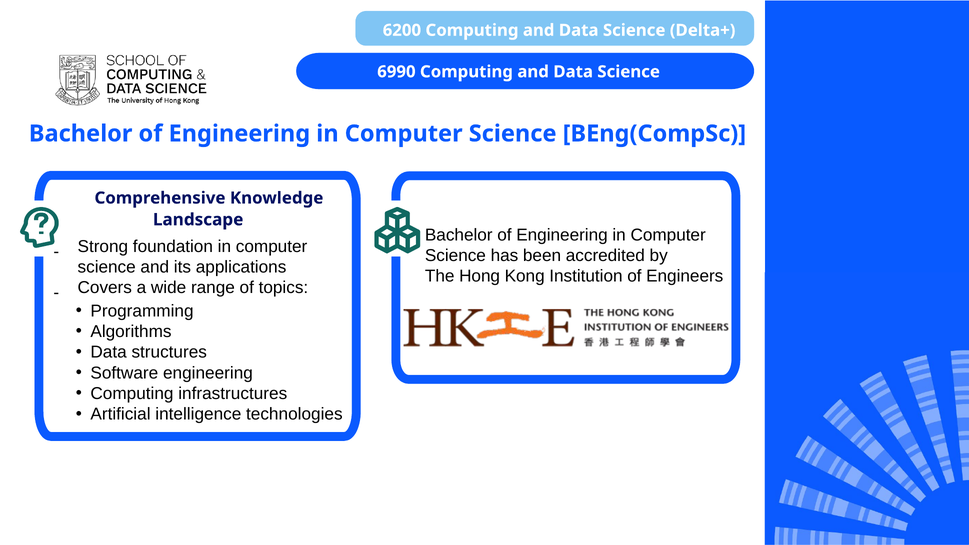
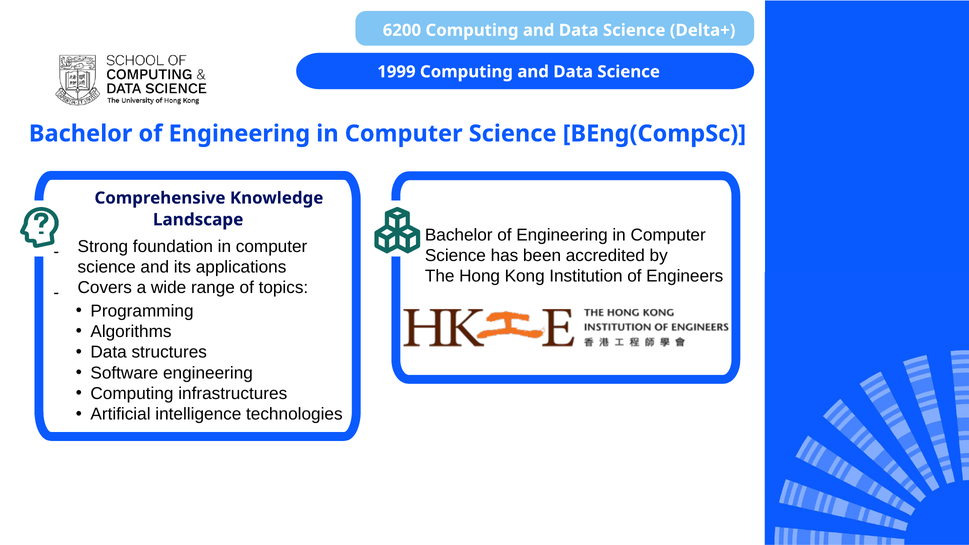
6990: 6990 -> 1999 (396, 72)
